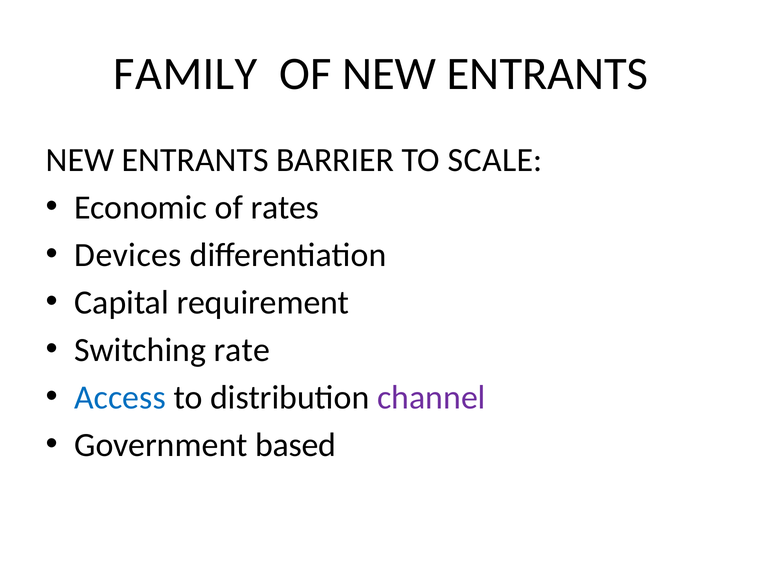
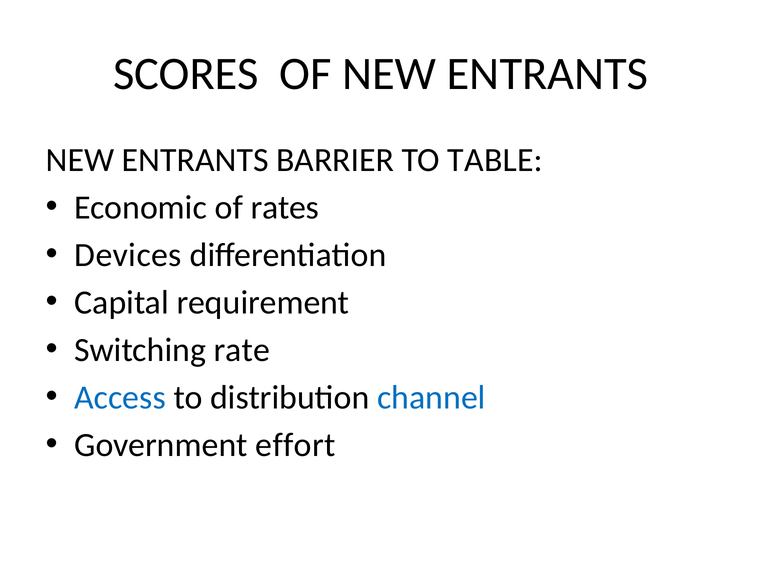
FAMILY: FAMILY -> SCORES (186, 74)
SCALE: SCALE -> TABLE (495, 160)
channel colour: purple -> blue (431, 397)
based: based -> effort (295, 444)
